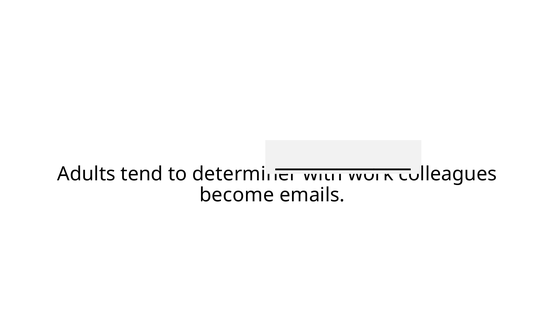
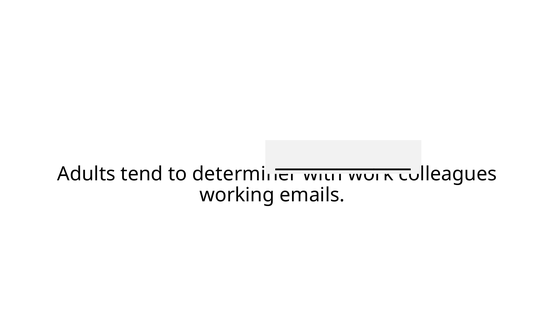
become: become -> working (237, 195)
